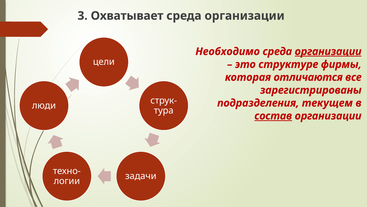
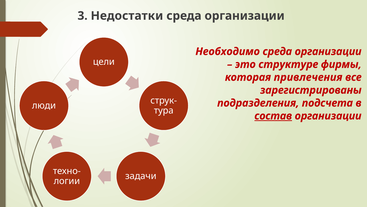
Охватывает: Охватывает -> Недостатки (127, 16)
организации underline: present -> none (328, 51)
отличаются: отличаются -> привлечения (308, 77)
текущем: текущем -> подсчета (327, 103)
